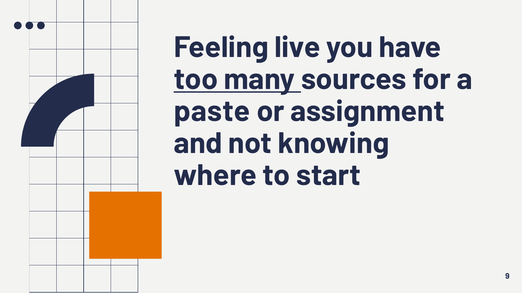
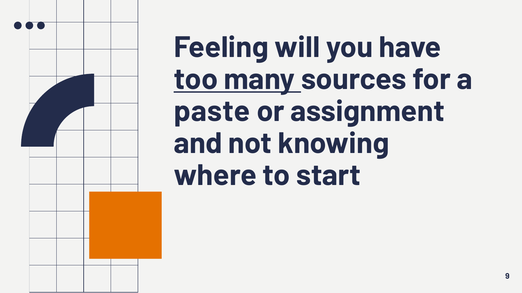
live: live -> will (297, 47)
